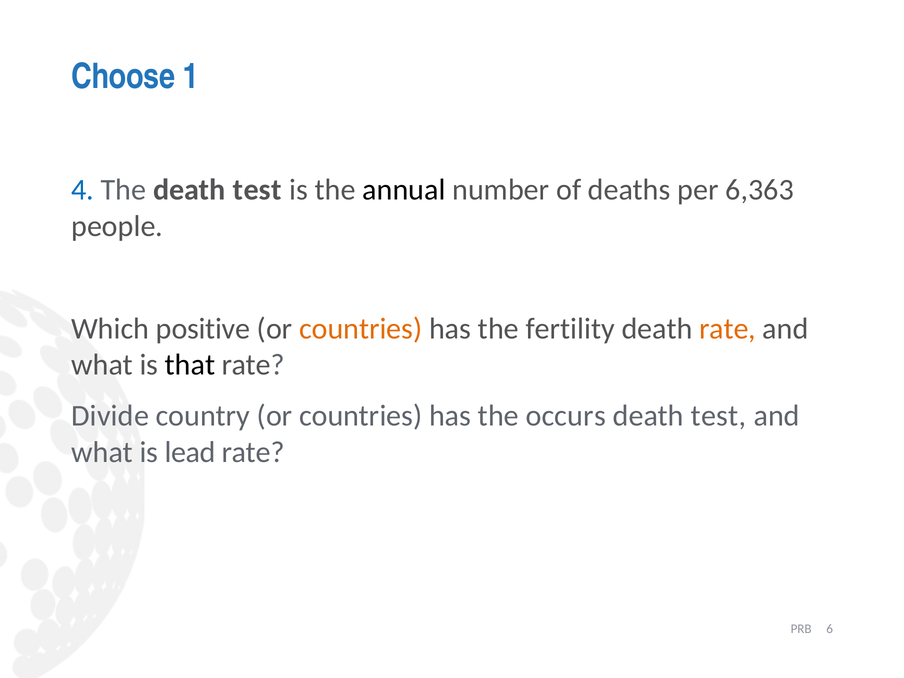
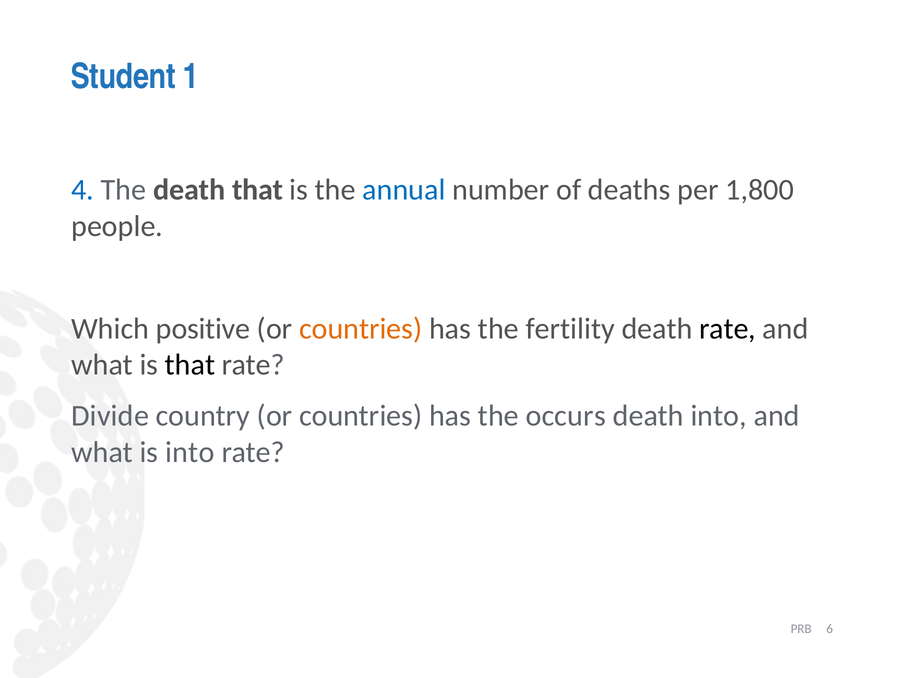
Choose: Choose -> Student (123, 77)
The death test: test -> that (258, 190)
annual colour: black -> blue (404, 190)
6,363: 6,363 -> 1,800 (760, 190)
rate colour: orange -> black (728, 329)
test: test -> into (719, 416)
is lead: lead -> into (190, 452)
